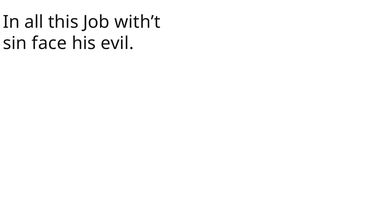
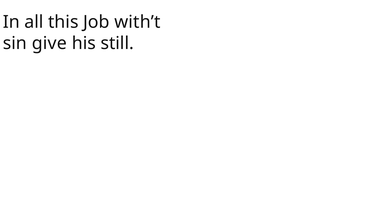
face: face -> give (49, 43)
evil: evil -> still (117, 43)
